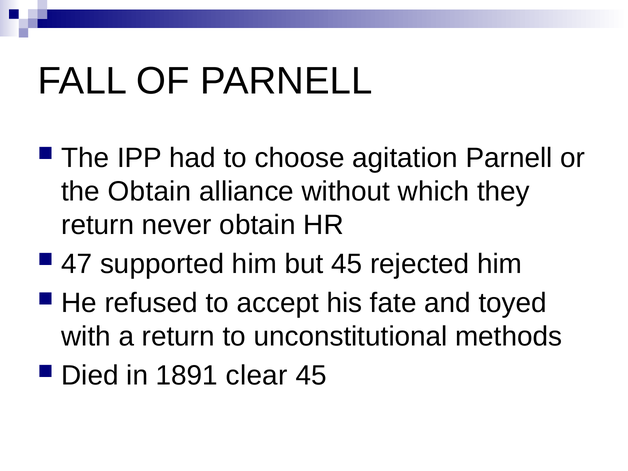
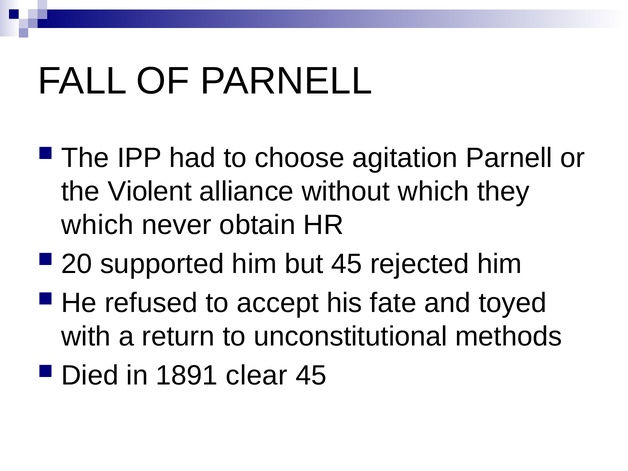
the Obtain: Obtain -> Violent (150, 191)
return: return -> which (98, 225)
47: 47 -> 20 (77, 264)
